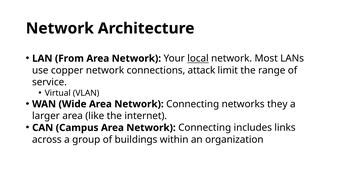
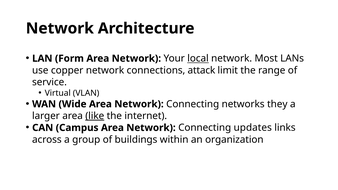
From: From -> Form (69, 58)
like underline: none -> present (95, 116)
includes: includes -> updates (253, 128)
